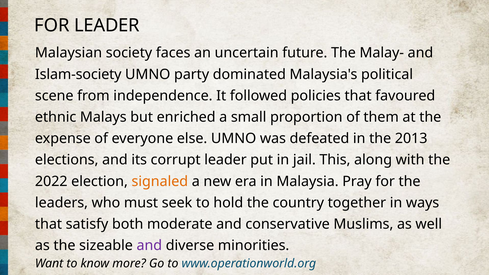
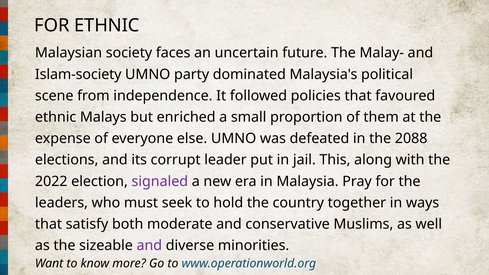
FOR LEADER: LEADER -> ETHNIC (107, 25)
2013: 2013 -> 2088 (411, 139)
signaled colour: orange -> purple (160, 181)
